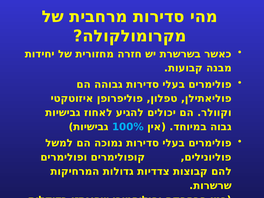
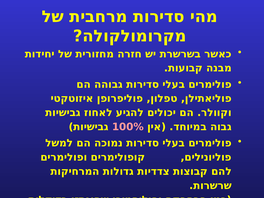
100% colour: light blue -> pink (128, 127)
